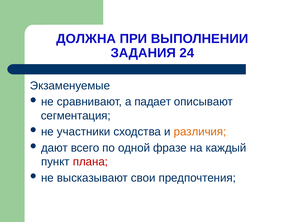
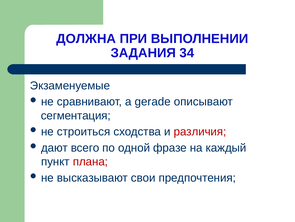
24: 24 -> 34 (187, 53)
падает: падает -> gerade (153, 101)
участники: участники -> строиться (84, 131)
различия colour: orange -> red (200, 131)
